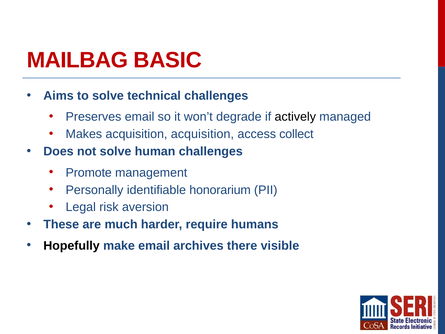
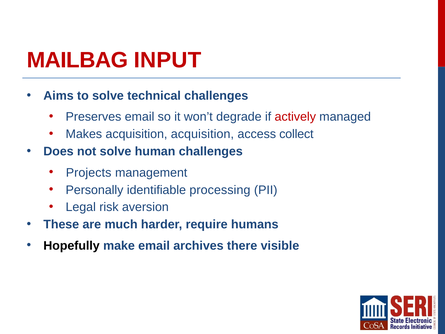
BASIC: BASIC -> INPUT (167, 60)
actively colour: black -> red (295, 117)
Promote: Promote -> Projects (89, 172)
honorarium: honorarium -> processing (220, 190)
